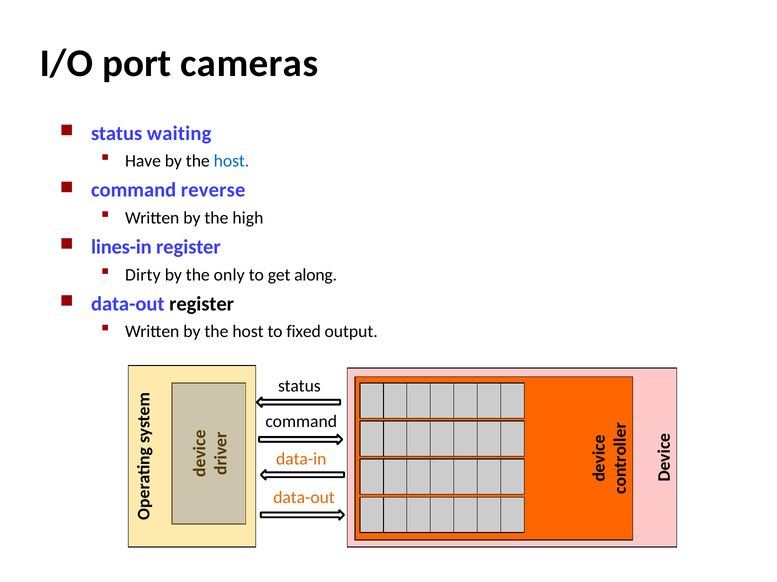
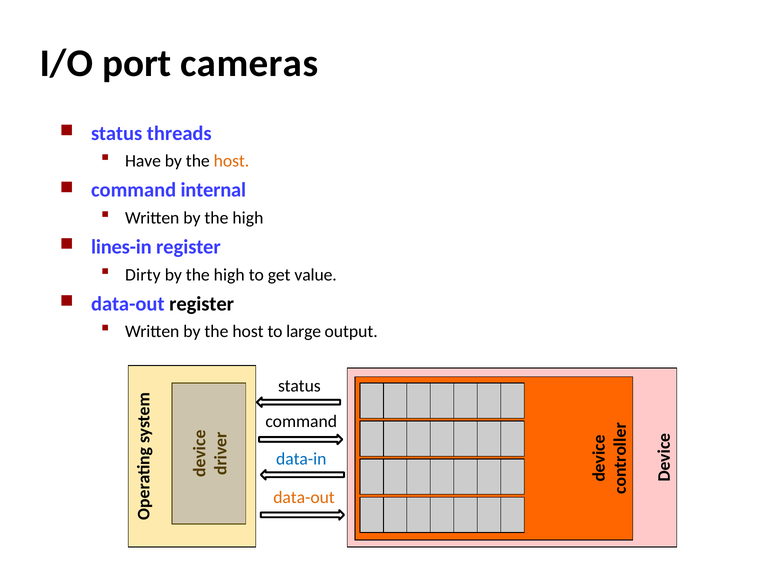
waiting: waiting -> threads (179, 133)
host colour: blue -> orange (231, 161)
reverse: reverse -> internal (213, 190)
only: only -> high (229, 275)
along: along -> value (316, 275)
fixed: fixed -> large (304, 332)
data-in colour: orange -> blue (301, 459)
